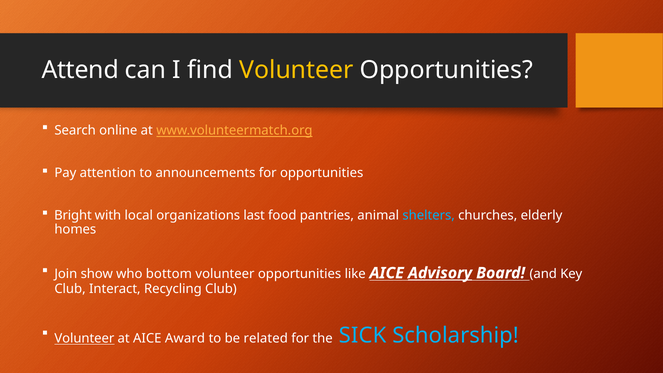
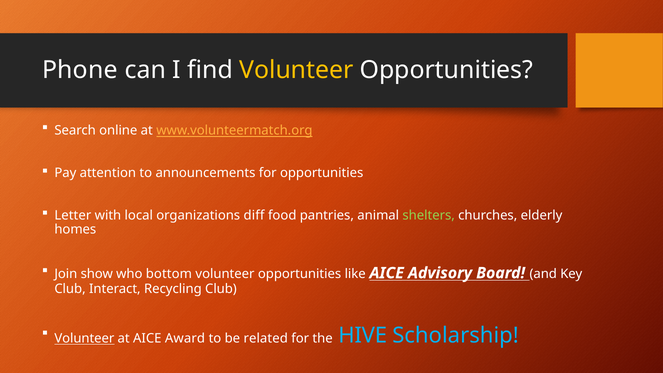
Attend: Attend -> Phone (80, 70)
Bright: Bright -> Letter (73, 215)
last: last -> diff (254, 215)
shelters colour: light blue -> light green (429, 215)
Advisory underline: present -> none (440, 273)
SICK: SICK -> HIVE (363, 336)
